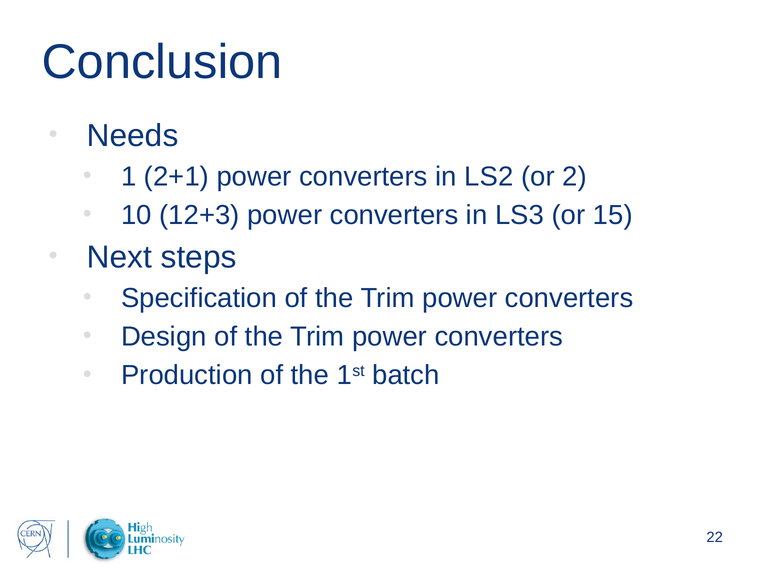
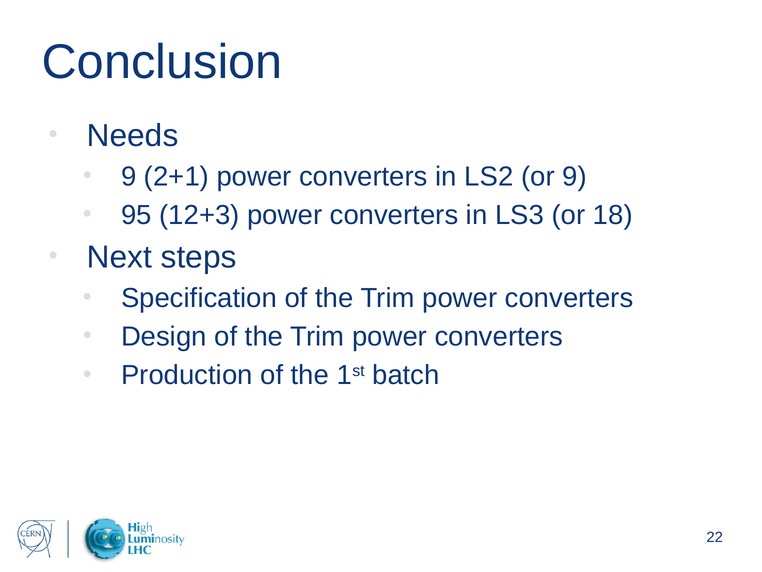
1: 1 -> 9 (129, 176)
or 2: 2 -> 9 (575, 176)
10: 10 -> 95 (136, 215)
15: 15 -> 18 (613, 215)
